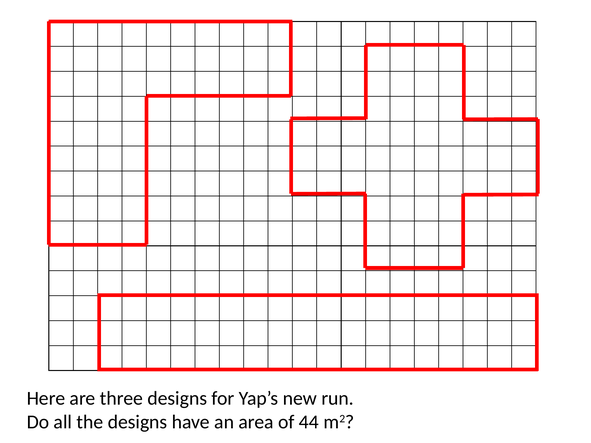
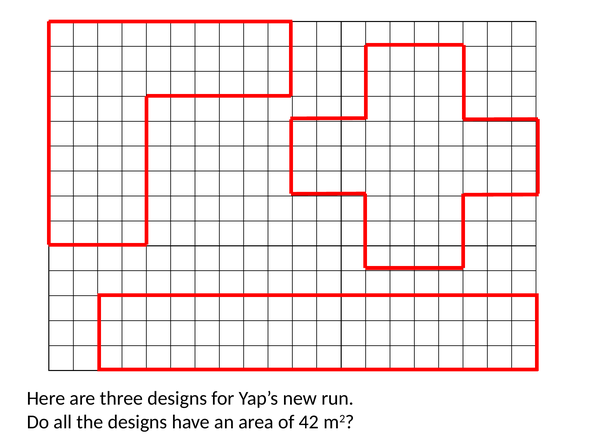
44: 44 -> 42 (309, 422)
